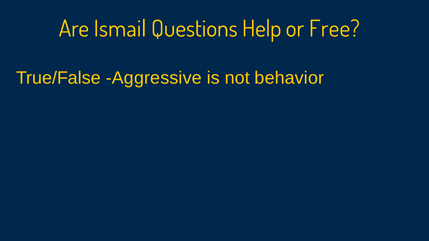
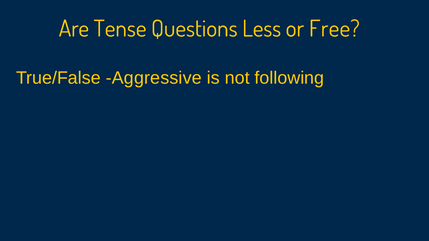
Ismail: Ismail -> Tense (120, 29)
Help: Help -> Less (262, 29)
behavior: behavior -> following (289, 78)
